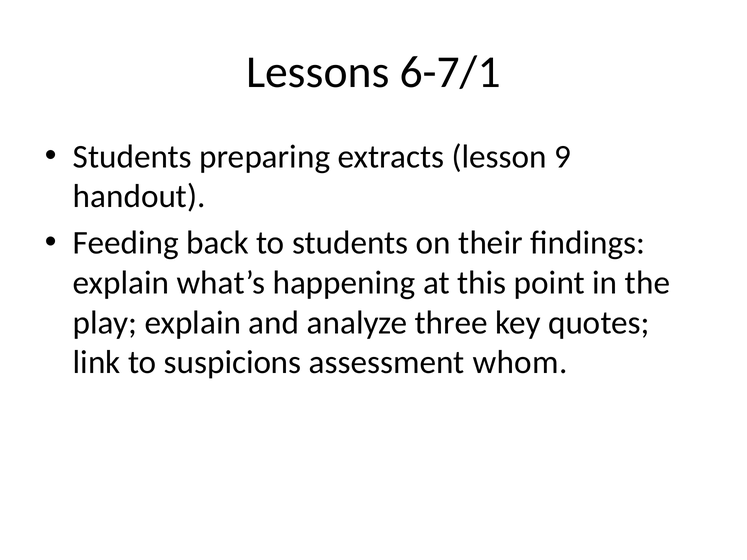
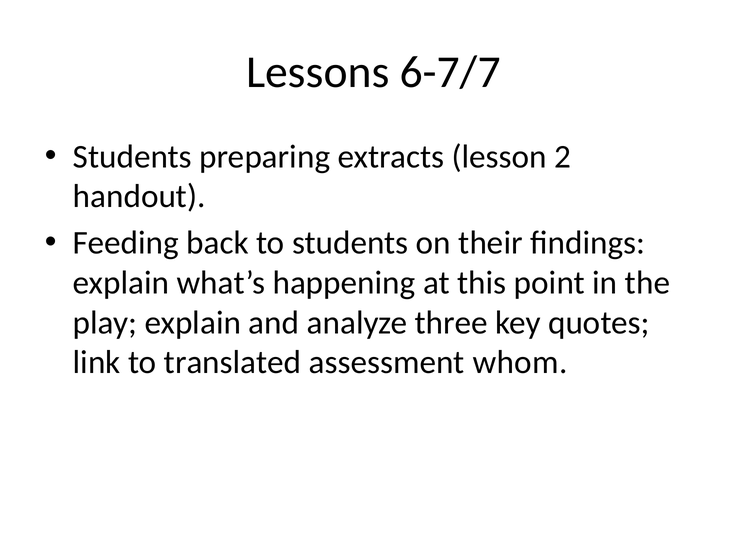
6-7/1: 6-7/1 -> 6-7/7 (450, 72)
9: 9 -> 2 (563, 157)
suspicions: suspicions -> translated (233, 363)
